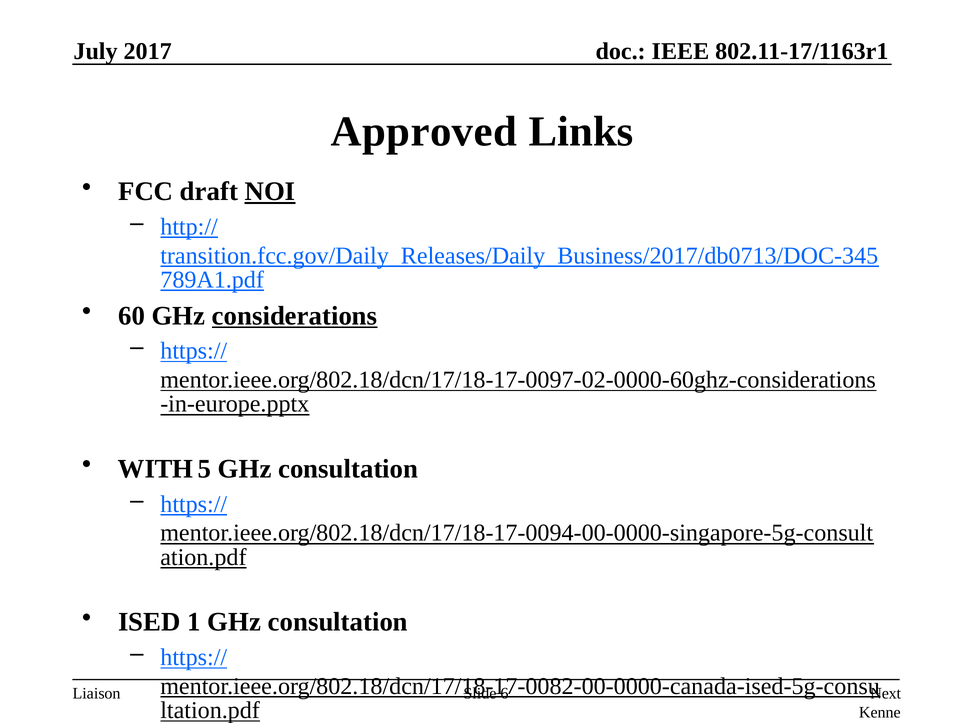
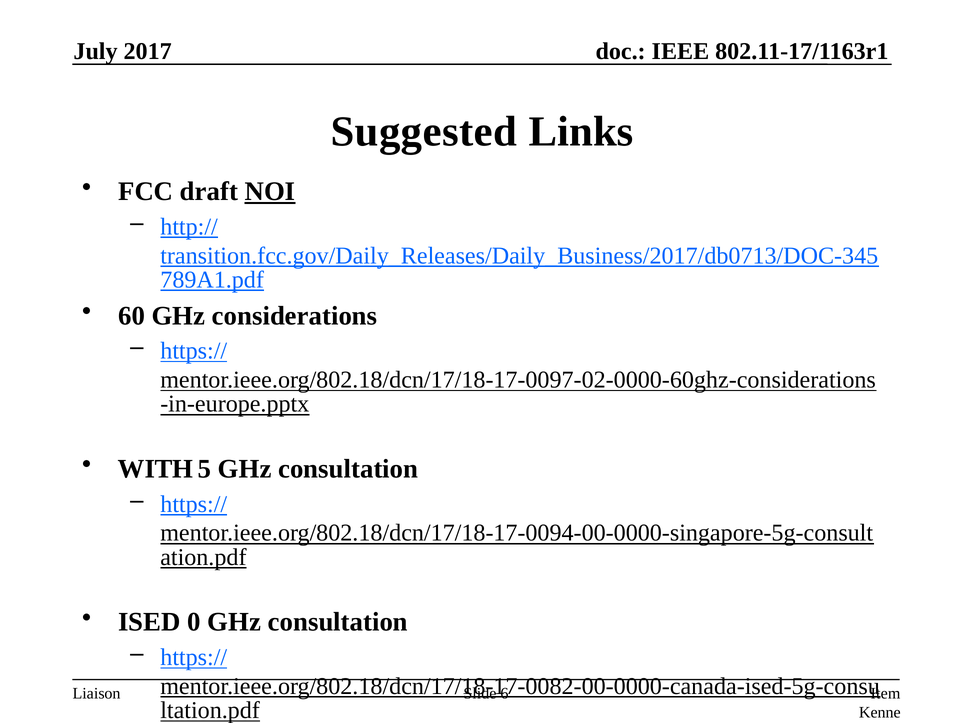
Approved: Approved -> Suggested (424, 131)
considerations underline: present -> none (295, 316)
1: 1 -> 0 (194, 622)
Next: Next -> Item (886, 693)
